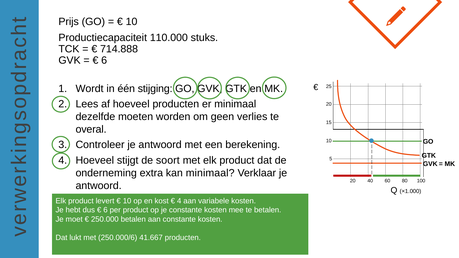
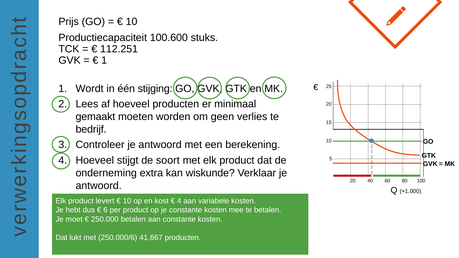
110.000: 110.000 -> 100.600 (169, 38)
714.888: 714.888 -> 112.251 (119, 49)
6: 6 -> 1 (104, 60)
dezelfde: dezelfde -> gemaakt (95, 117)
overal: overal -> bedrijf (91, 129)
kan minimaal: minimaal -> wiskunde (210, 173)
